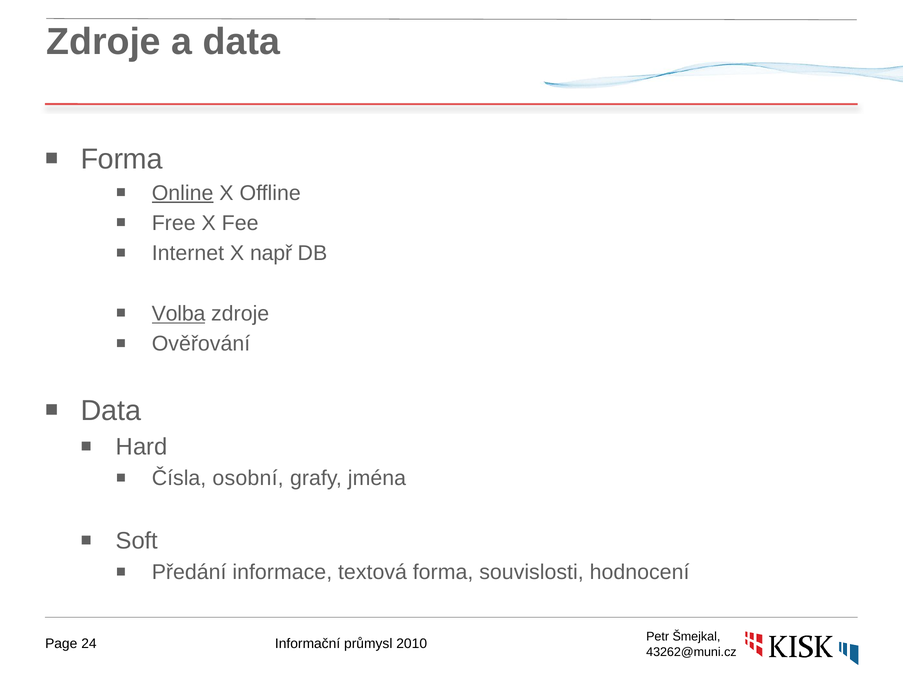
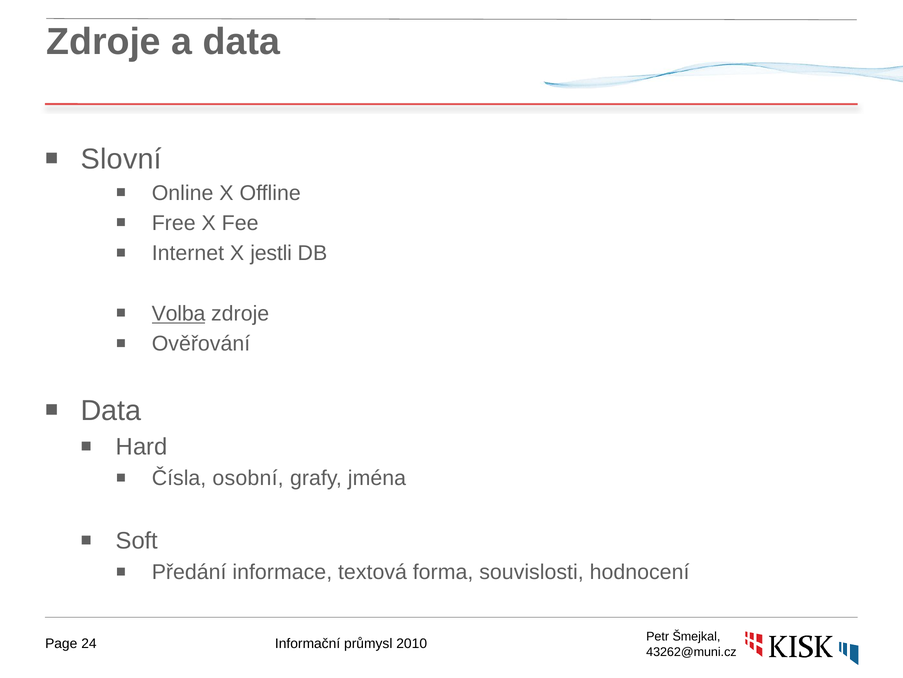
Forma: Forma -> Slovní (121, 159)
Online underline: present -> none (183, 193)
např: např -> jestli (271, 253)
